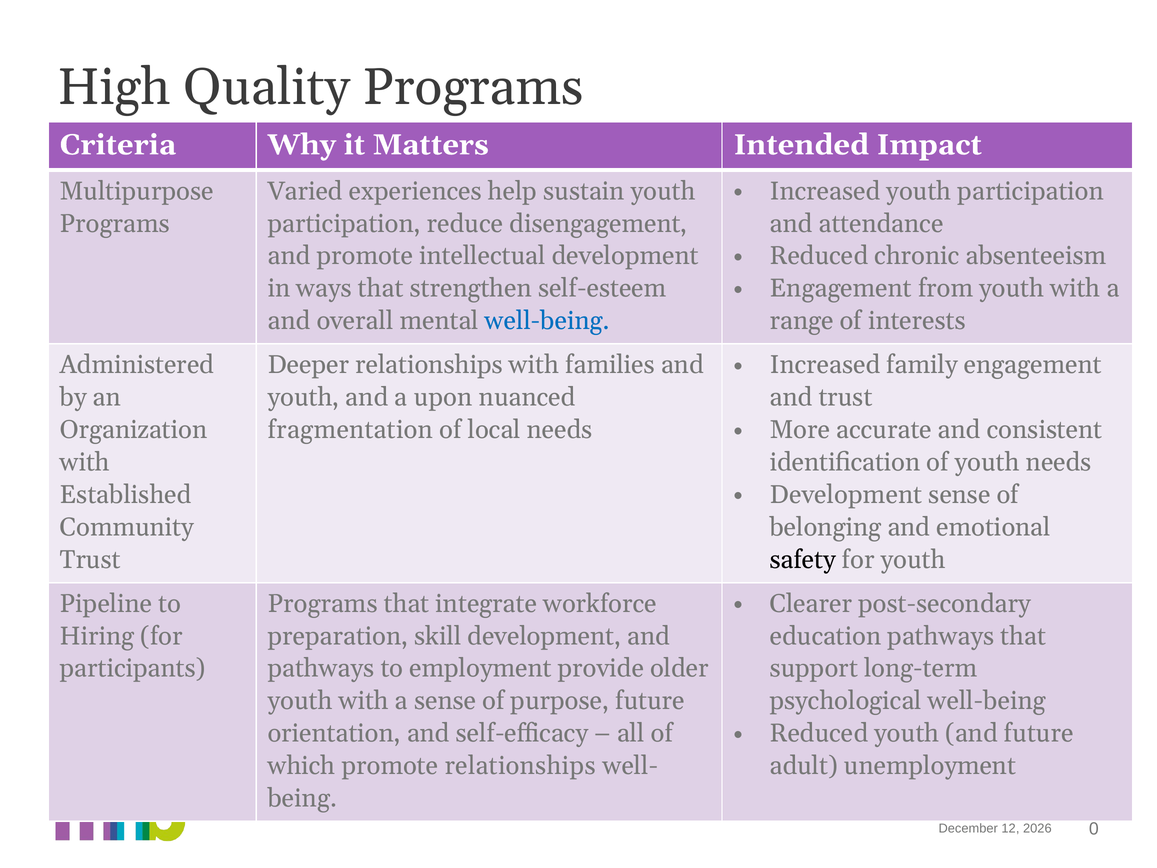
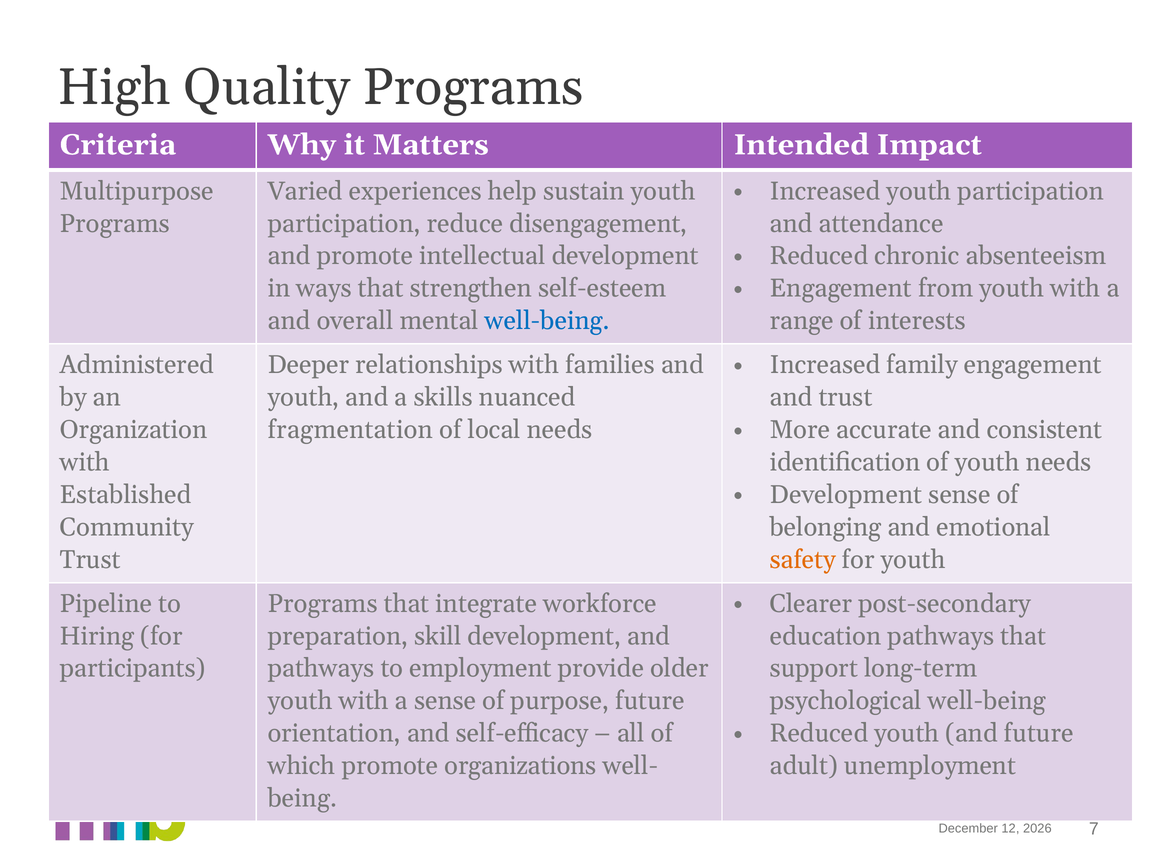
upon: upon -> skills (443, 397)
safety colour: black -> orange (803, 559)
promote relationships: relationships -> organizations (520, 766)
0: 0 -> 7 (1094, 829)
